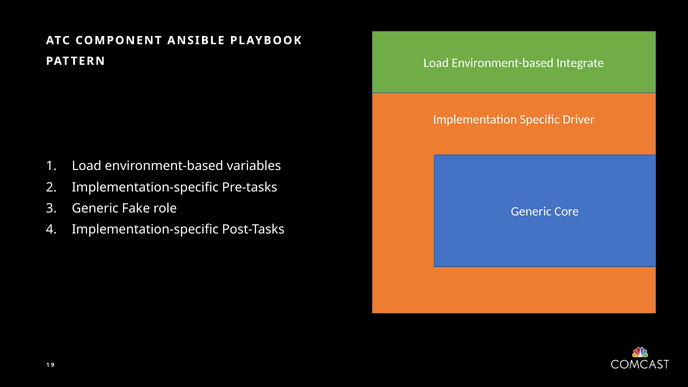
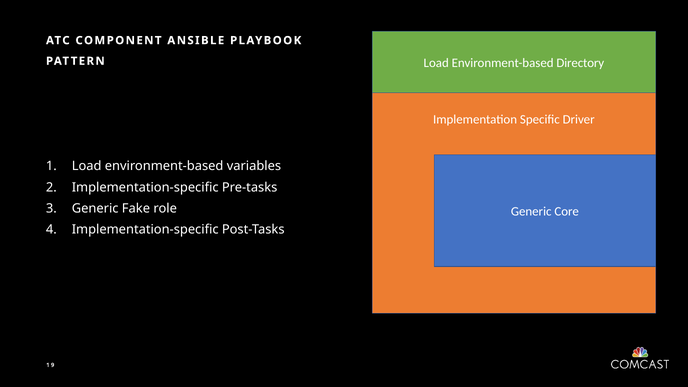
Integrate: Integrate -> Directory (580, 63)
